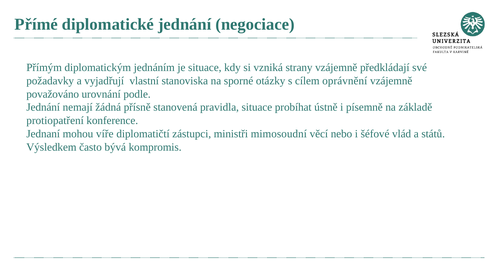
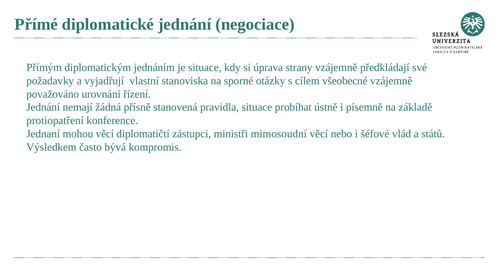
vzniká: vzniká -> úprava (268, 67)
oprávnění: oprávnění -> všeobecné (345, 81)
podle: podle -> řízení (137, 94)
mohou víře: víře -> věcí (105, 134)
